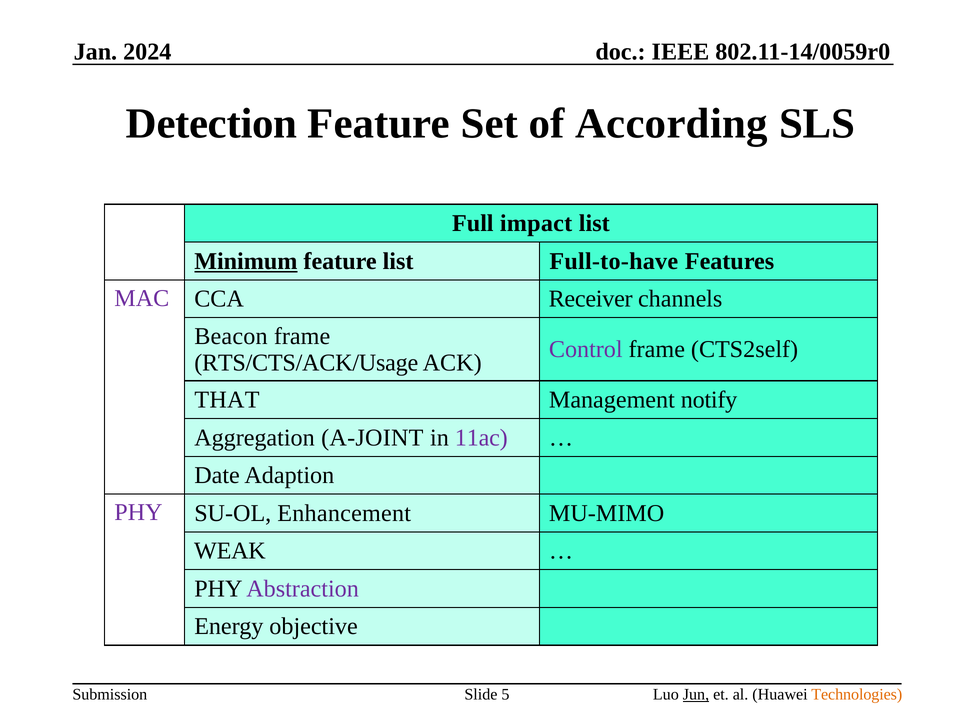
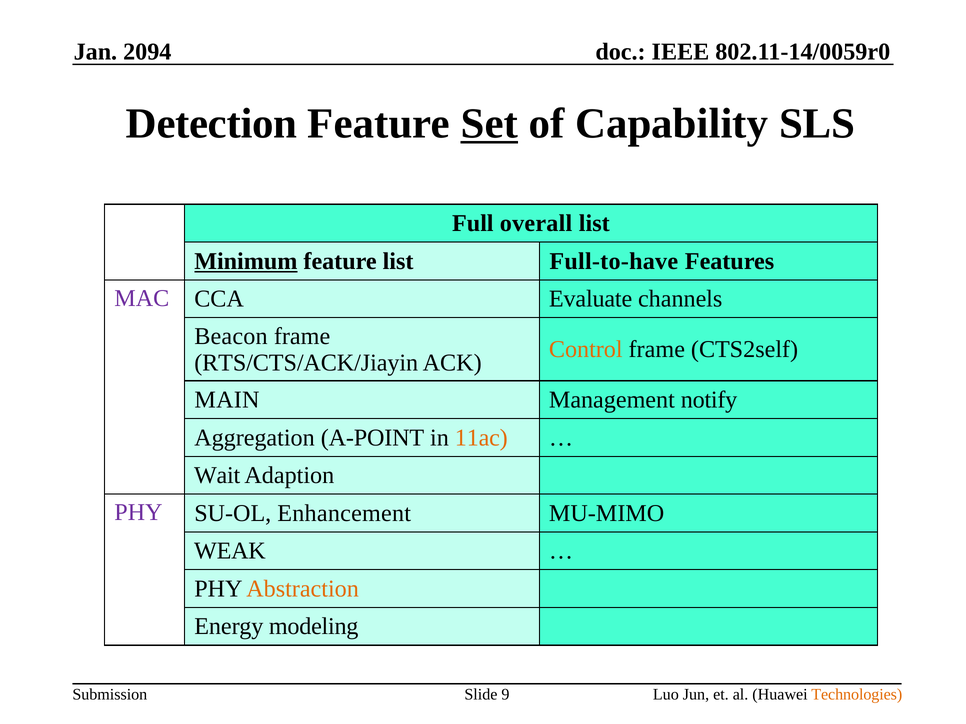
2024: 2024 -> 2094 (147, 52)
Set underline: none -> present (489, 124)
According: According -> Capability (672, 124)
impact: impact -> overall (536, 224)
Receiver: Receiver -> Evaluate (591, 299)
Control colour: purple -> orange (586, 350)
RTS/CTS/ACK/Usage: RTS/CTS/ACK/Usage -> RTS/CTS/ACK/Jiayin (306, 363)
THAT: THAT -> MAIN (227, 400)
A-JOINT: A-JOINT -> A-POINT (373, 438)
11ac colour: purple -> orange (481, 438)
Date: Date -> Wait (217, 476)
Abstraction colour: purple -> orange (303, 589)
objective: objective -> modeling (314, 627)
5: 5 -> 9 (506, 695)
Jun underline: present -> none (696, 695)
